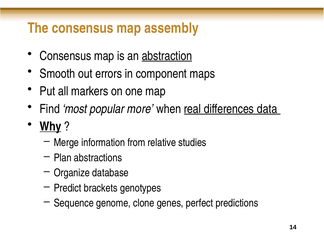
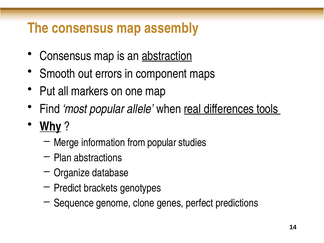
more: more -> allele (140, 109)
data: data -> tools (267, 109)
from relative: relative -> popular (162, 143)
